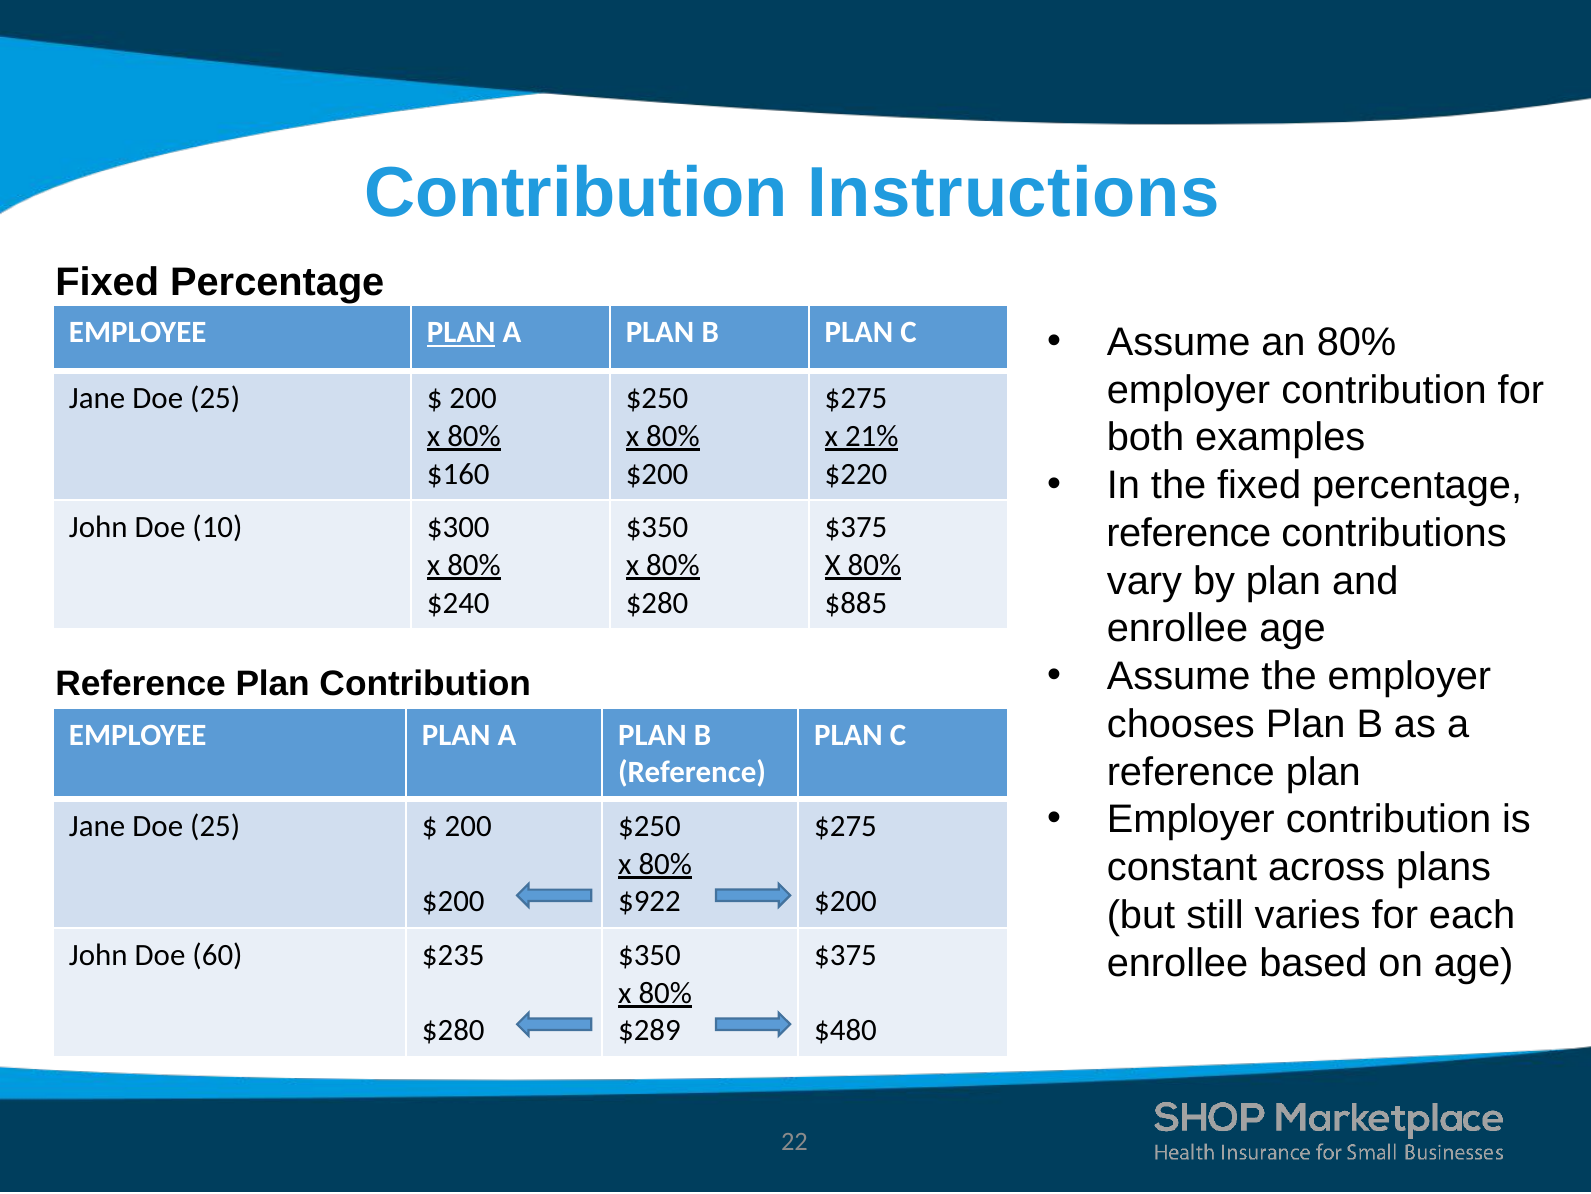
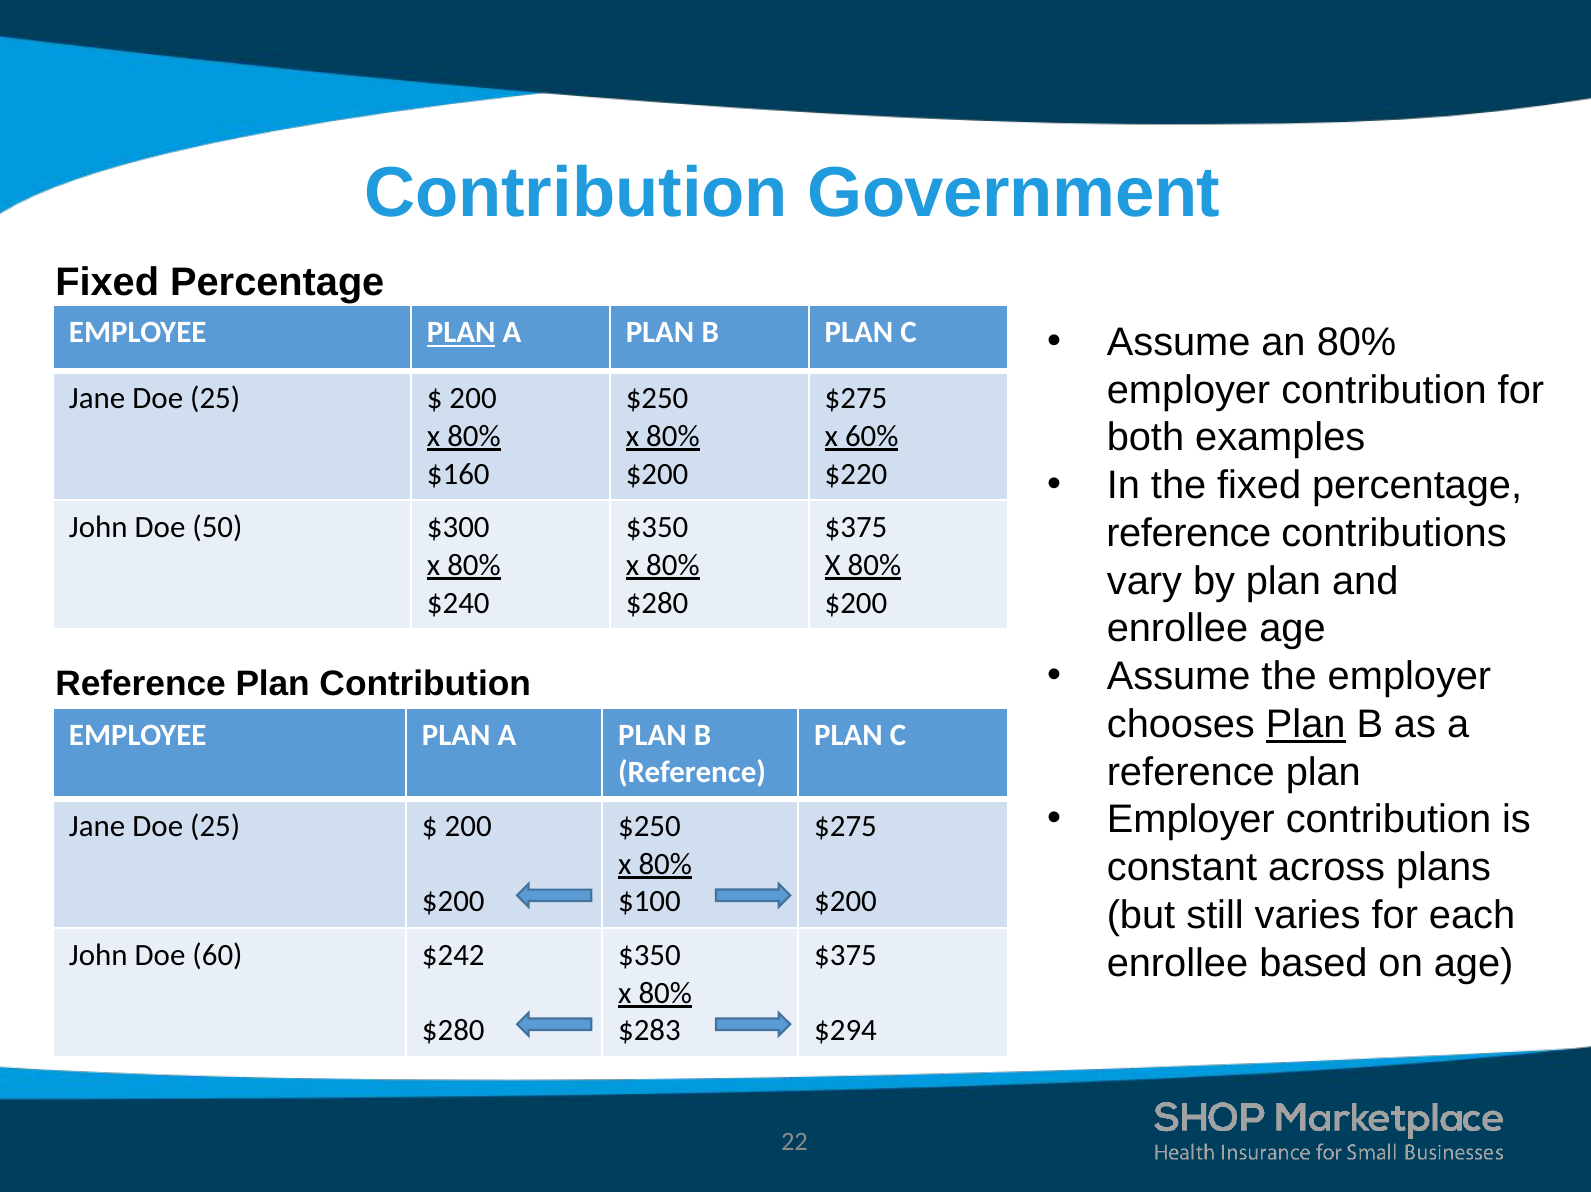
Instructions: Instructions -> Government (1014, 193)
21%: 21% -> 60% (872, 436)
10: 10 -> 50 (217, 527)
$885: $885 -> $200 (856, 603)
Plan underline: none -> present (1306, 724)
$922: $922 -> $100 (649, 901)
$235: $235 -> $242 (453, 955)
$289: $289 -> $283 (649, 1030)
$480: $480 -> $294 (846, 1030)
